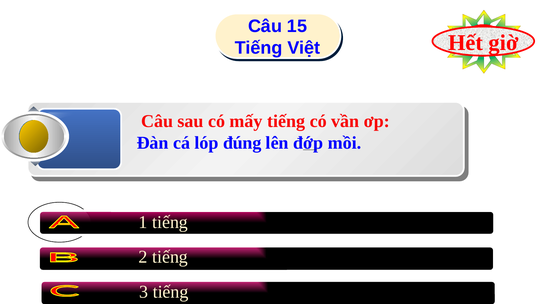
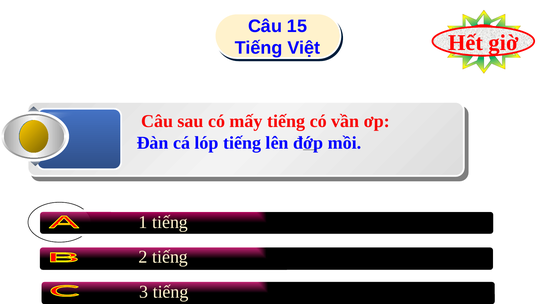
lóp đúng: đúng -> tiếng (242, 143)
